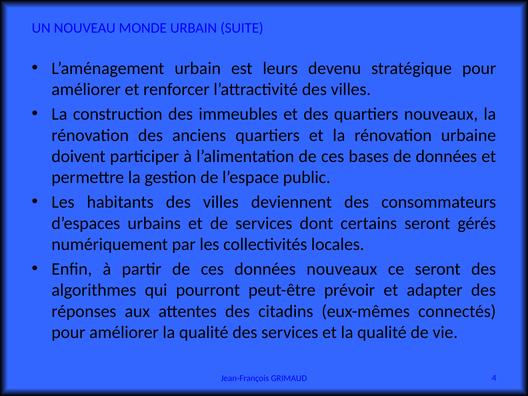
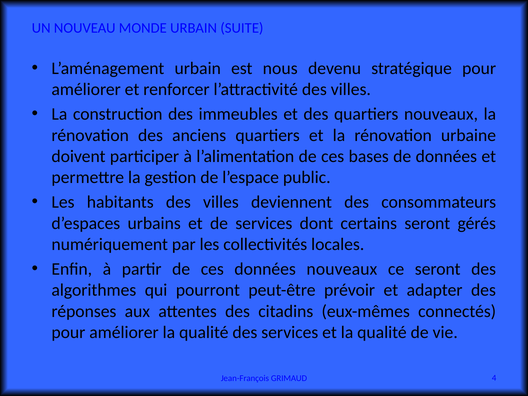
leurs: leurs -> nous (280, 68)
